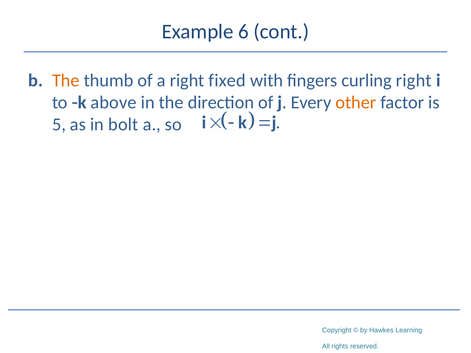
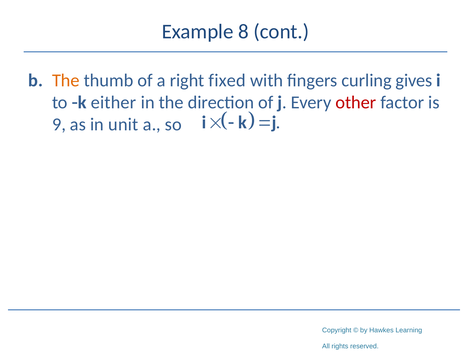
6: 6 -> 8 (244, 32)
curling right: right -> gives (414, 81)
above: above -> either (114, 103)
other colour: orange -> red (356, 103)
5: 5 -> 9 (59, 125)
bolt: bolt -> unit (123, 125)
